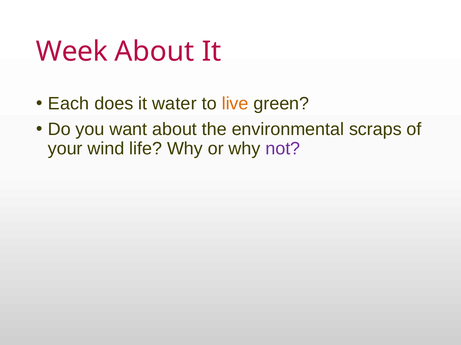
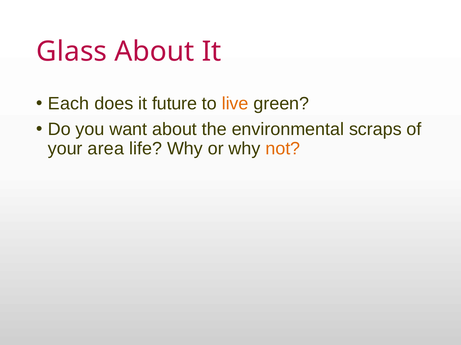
Week: Week -> Glass (72, 52)
water: water -> future (175, 104)
wind: wind -> area (106, 149)
not colour: purple -> orange (283, 149)
